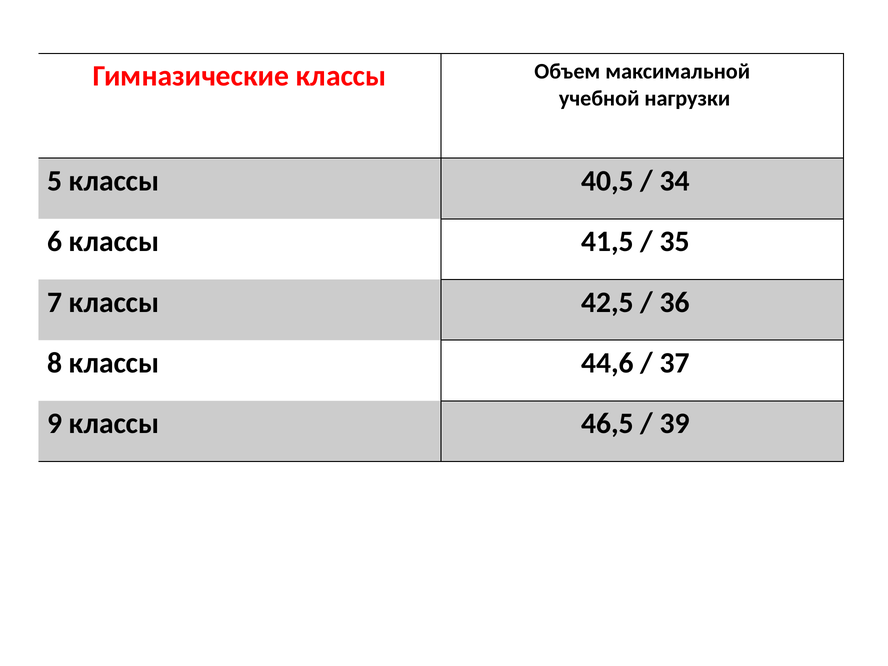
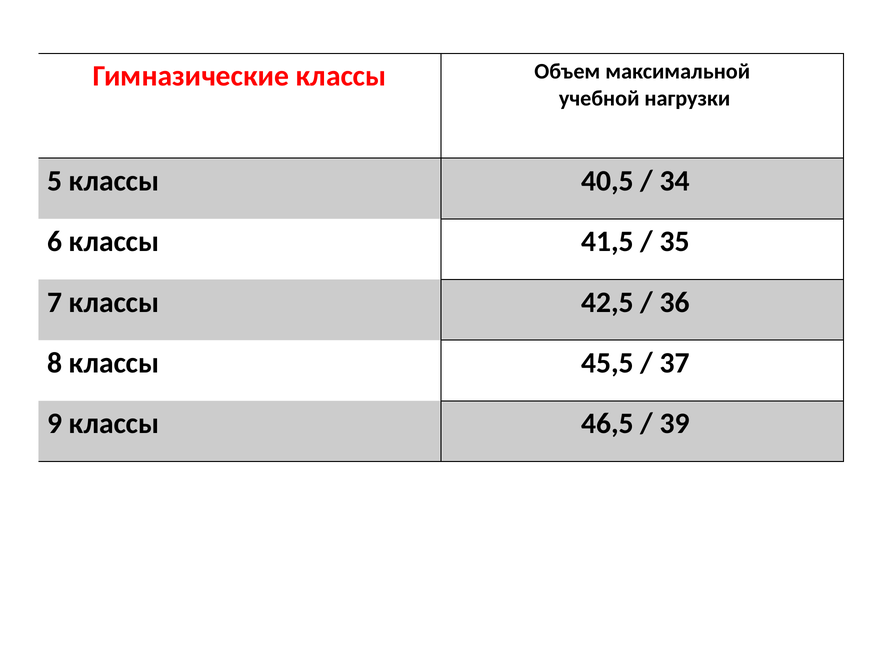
44,6: 44,6 -> 45,5 (608, 363)
